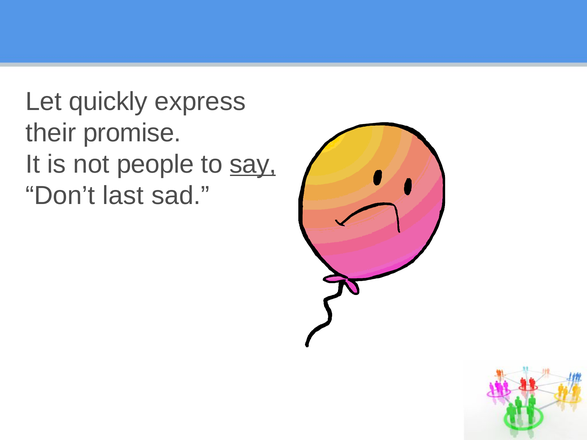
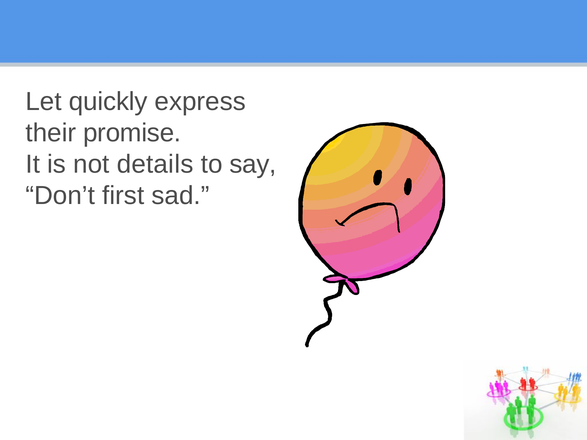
people: people -> details (155, 164)
say underline: present -> none (253, 164)
last: last -> first (123, 196)
